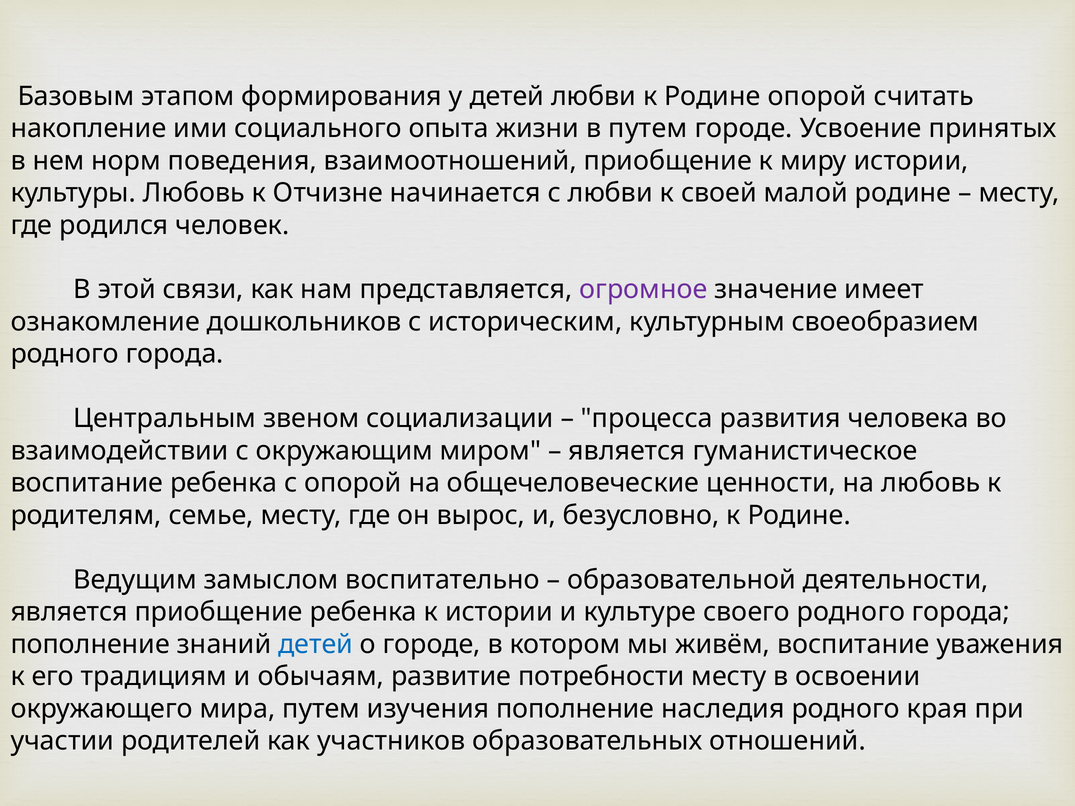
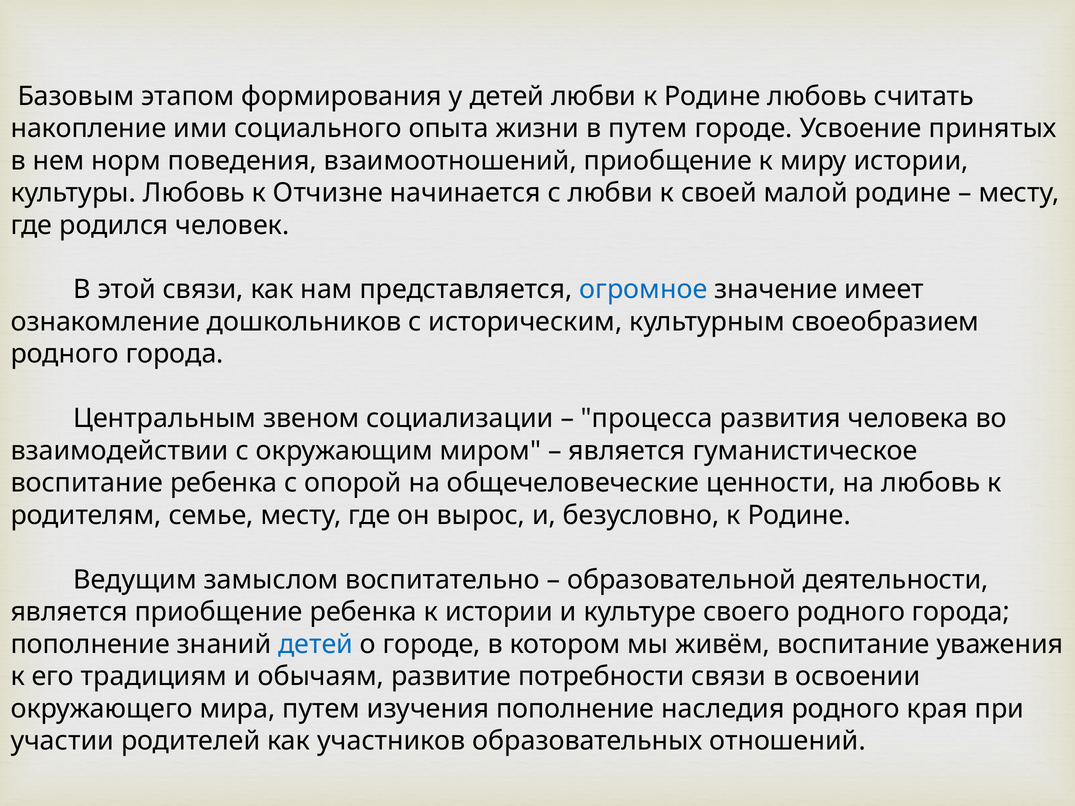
Родине опорой: опорой -> любовь (817, 96)
огромное colour: purple -> blue (643, 290)
потребности месту: месту -> связи (729, 677)
